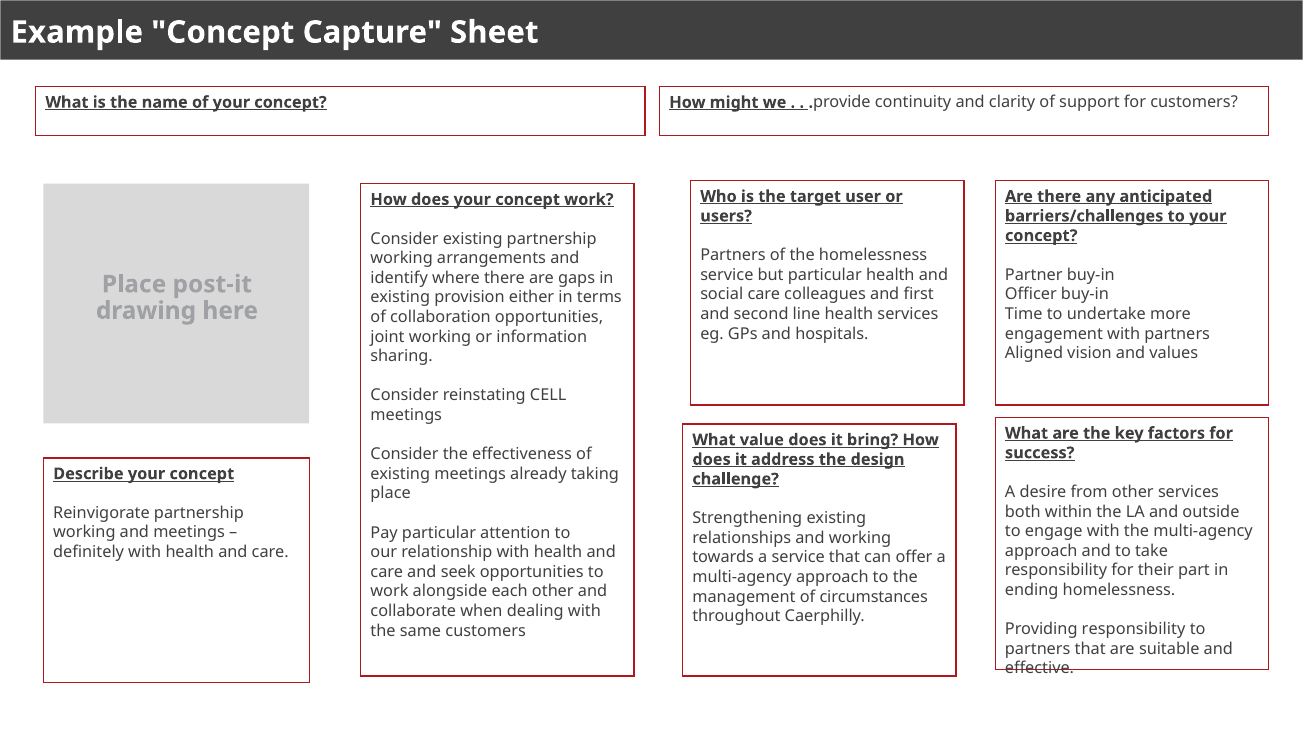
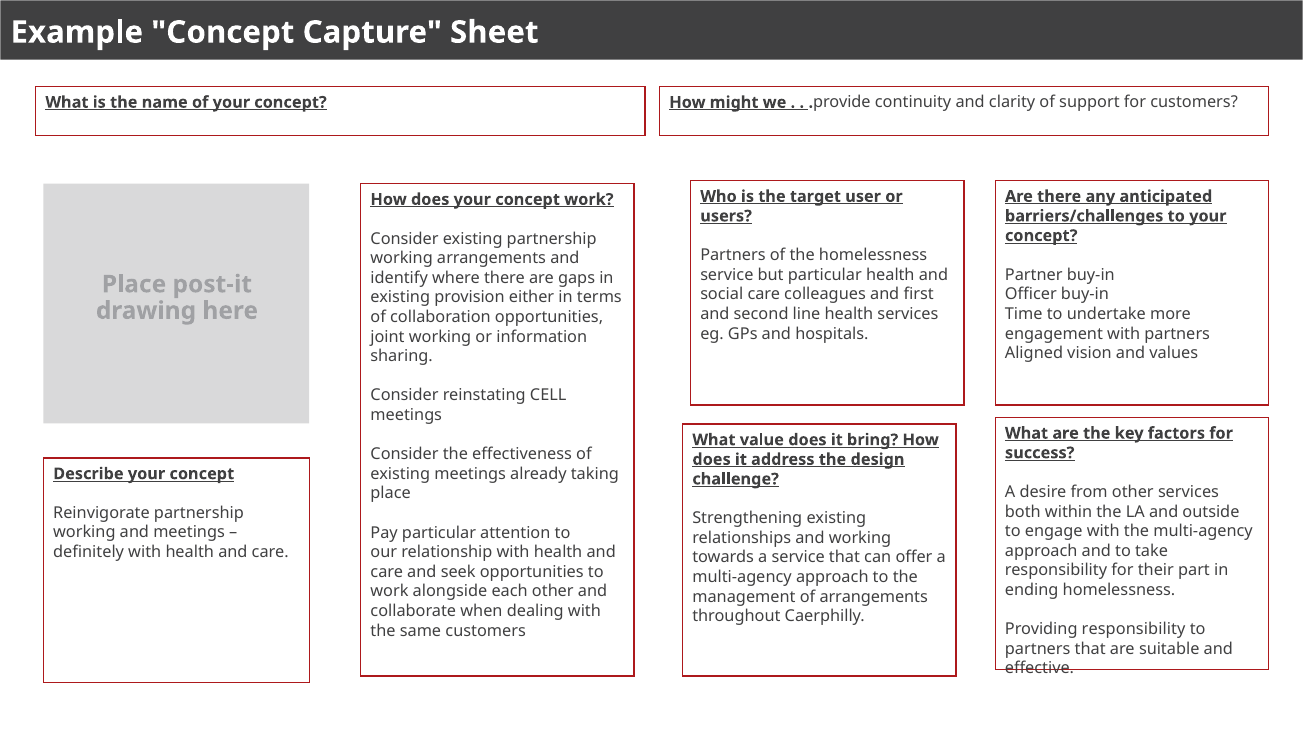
of circumstances: circumstances -> arrangements (874, 596)
